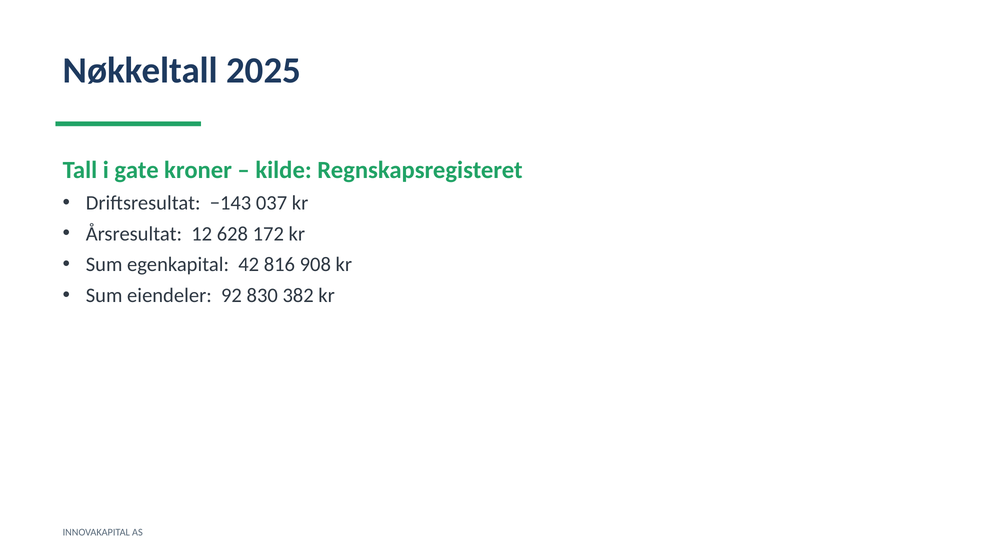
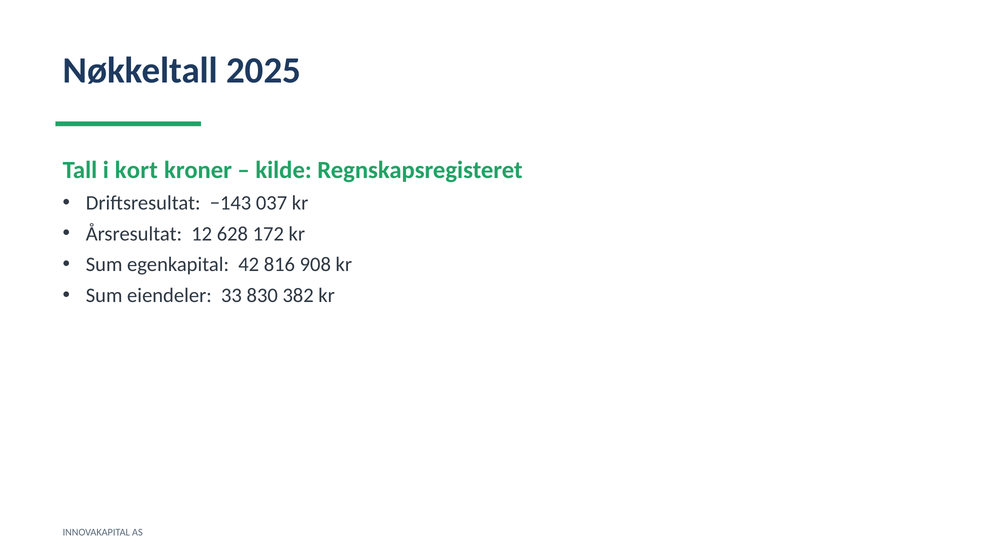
gate: gate -> kort (136, 170)
92: 92 -> 33 (231, 295)
